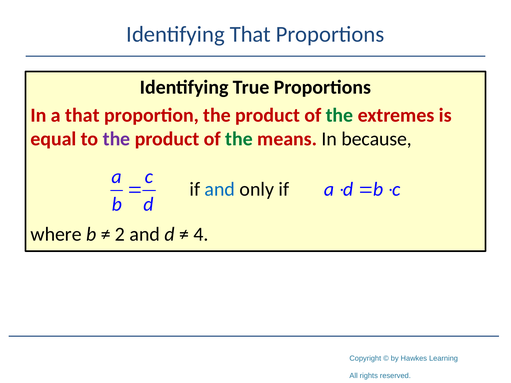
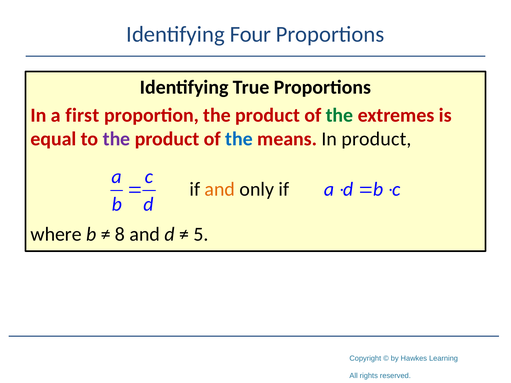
Identifying That: That -> Four (250, 34)
a that: that -> first (82, 115)
the colour: green -> blue (239, 139)
In because: because -> product (377, 139)
and colour: blue -> orange (220, 189)
2: 2 -> 8 (120, 235)
4: 4 -> 5 (201, 235)
